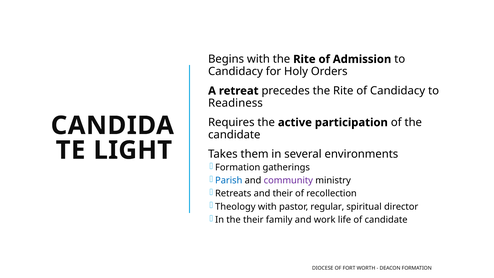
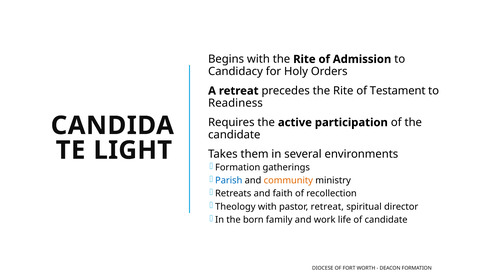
of Candidacy: Candidacy -> Testament (398, 91)
community colour: purple -> orange (288, 180)
and their: their -> faith (283, 193)
pastor regular: regular -> retreat (327, 207)
the their: their -> born (253, 220)
